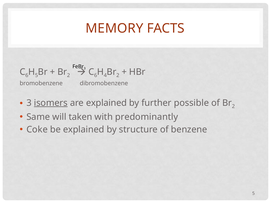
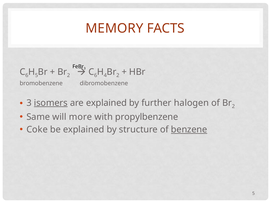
possible: possible -> halogen (191, 103)
taken: taken -> more (80, 117)
predominantly: predominantly -> propylbenzene (147, 117)
benzene underline: none -> present (189, 130)
